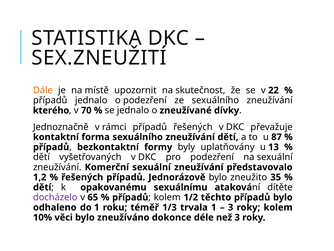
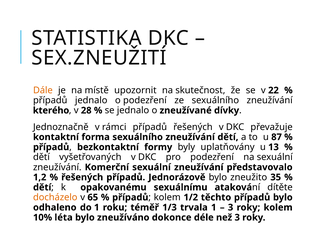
70: 70 -> 28 (86, 110)
docházelo colour: purple -> orange (55, 197)
věci: věci -> léta (64, 217)
